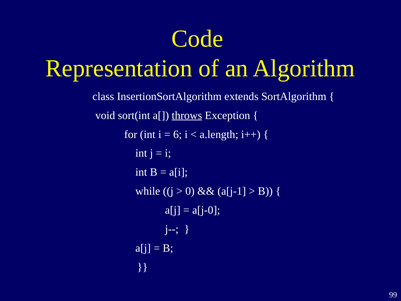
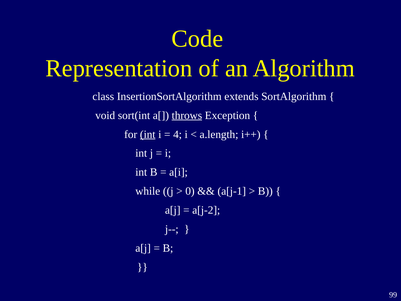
int underline: none -> present (148, 134)
6: 6 -> 4 (178, 134)
a[j-0: a[j-0 -> a[j-2 (206, 210)
